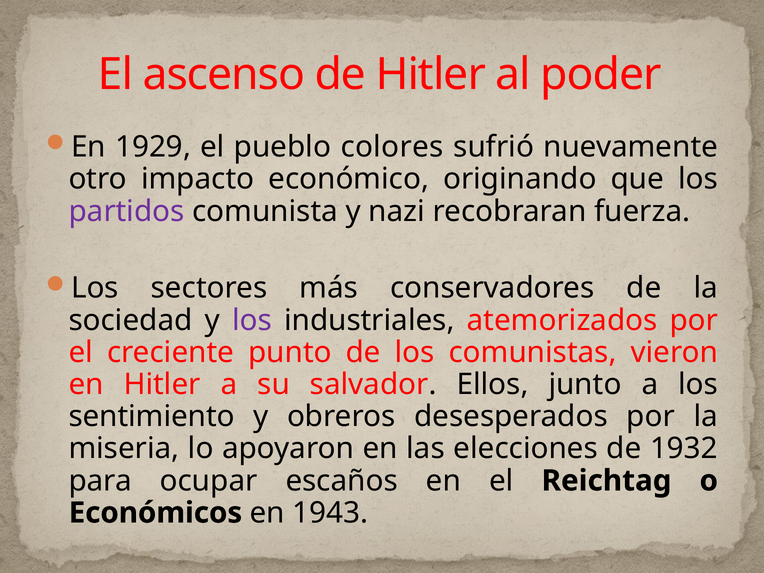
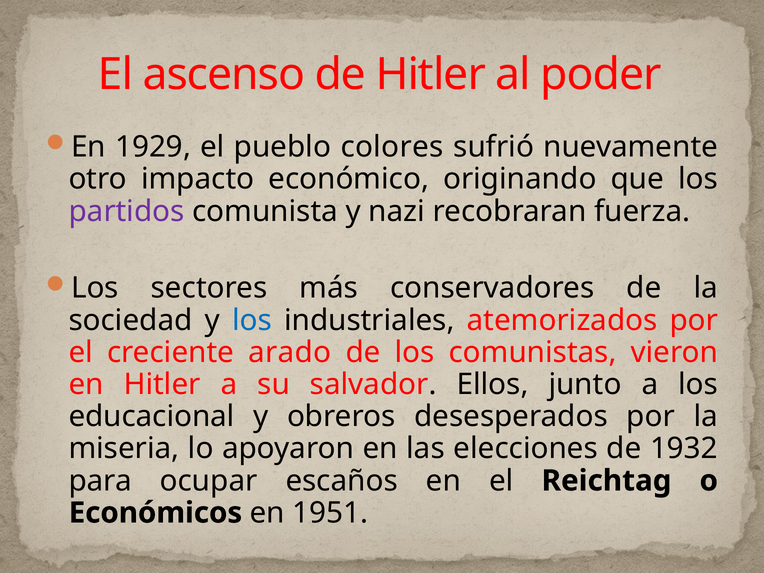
los colour: purple -> blue (252, 320)
punto: punto -> arado (290, 352)
sentimiento: sentimiento -> educacional (152, 417)
1943: 1943 -> 1951 (330, 513)
